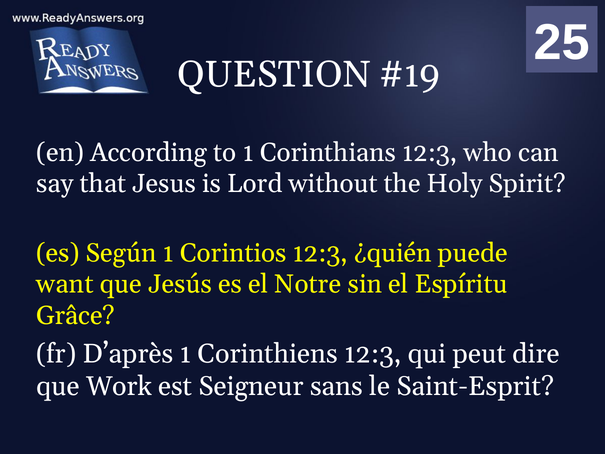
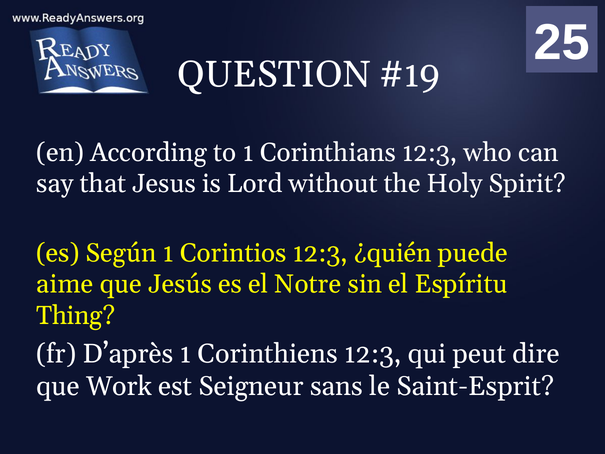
want: want -> aime (65, 284)
Grâce: Grâce -> Thing (76, 315)
